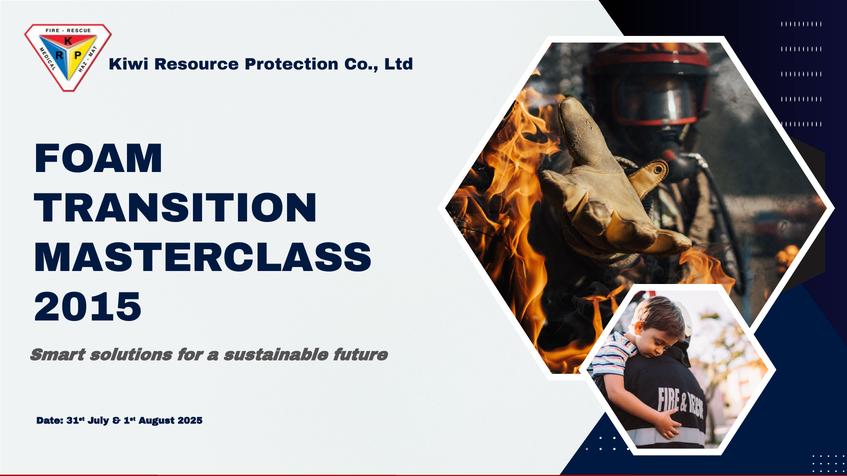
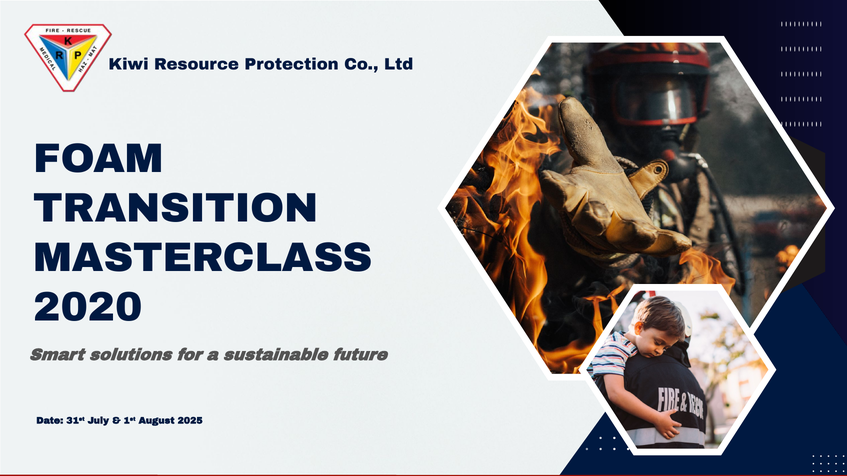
2015: 2015 -> 2020 (88, 307)
